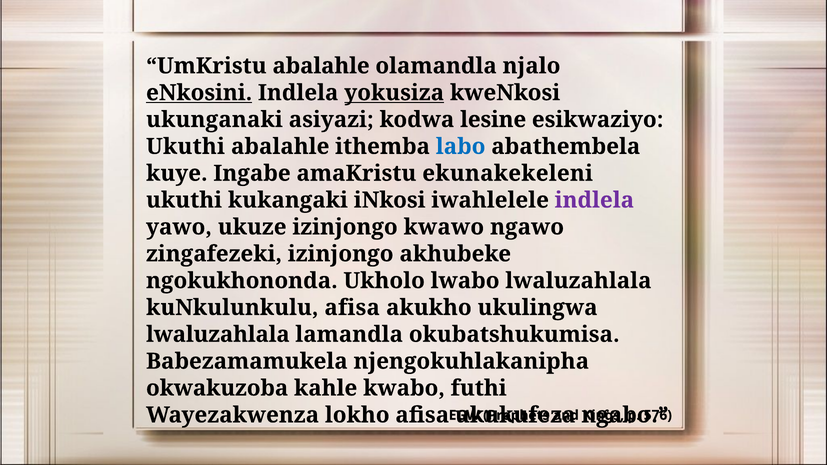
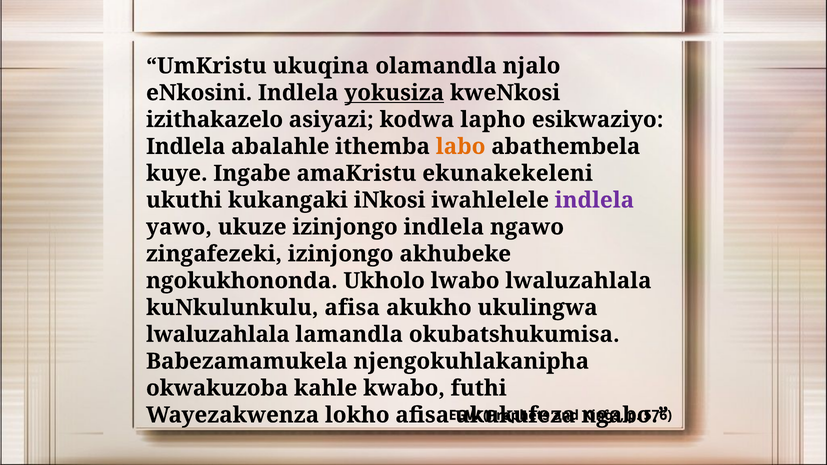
UmKristu abalahle: abalahle -> ukuqina (321, 66)
eNkosini underline: present -> none (199, 93)
ukunganaki: ukunganaki -> izithakazelo (215, 120)
lesine: lesine -> lapho (493, 120)
Ukuthi: Ukuthi -> Indlela (186, 147)
labo colour: blue -> orange (461, 147)
izinjongo kwawo: kwawo -> indlela (444, 227)
